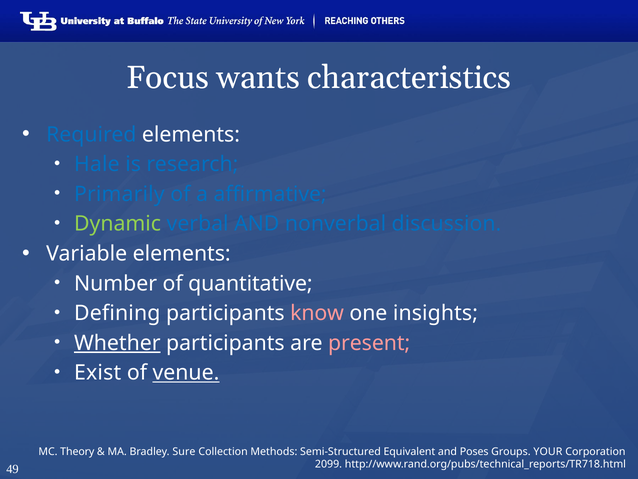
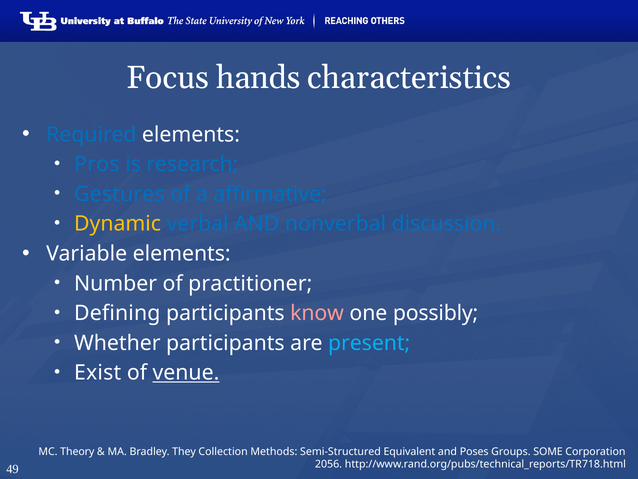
wants: wants -> hands (258, 78)
Hale: Hale -> Pros (97, 164)
Primarily: Primarily -> Gestures (119, 194)
Dynamic colour: light green -> yellow (118, 224)
quantitative: quantitative -> practitioner (250, 283)
insights: insights -> possibly (436, 313)
Whether underline: present -> none (117, 343)
present colour: pink -> light blue (369, 343)
Sure: Sure -> They (184, 451)
YOUR: YOUR -> SOME (548, 451)
2099: 2099 -> 2056 (328, 464)
